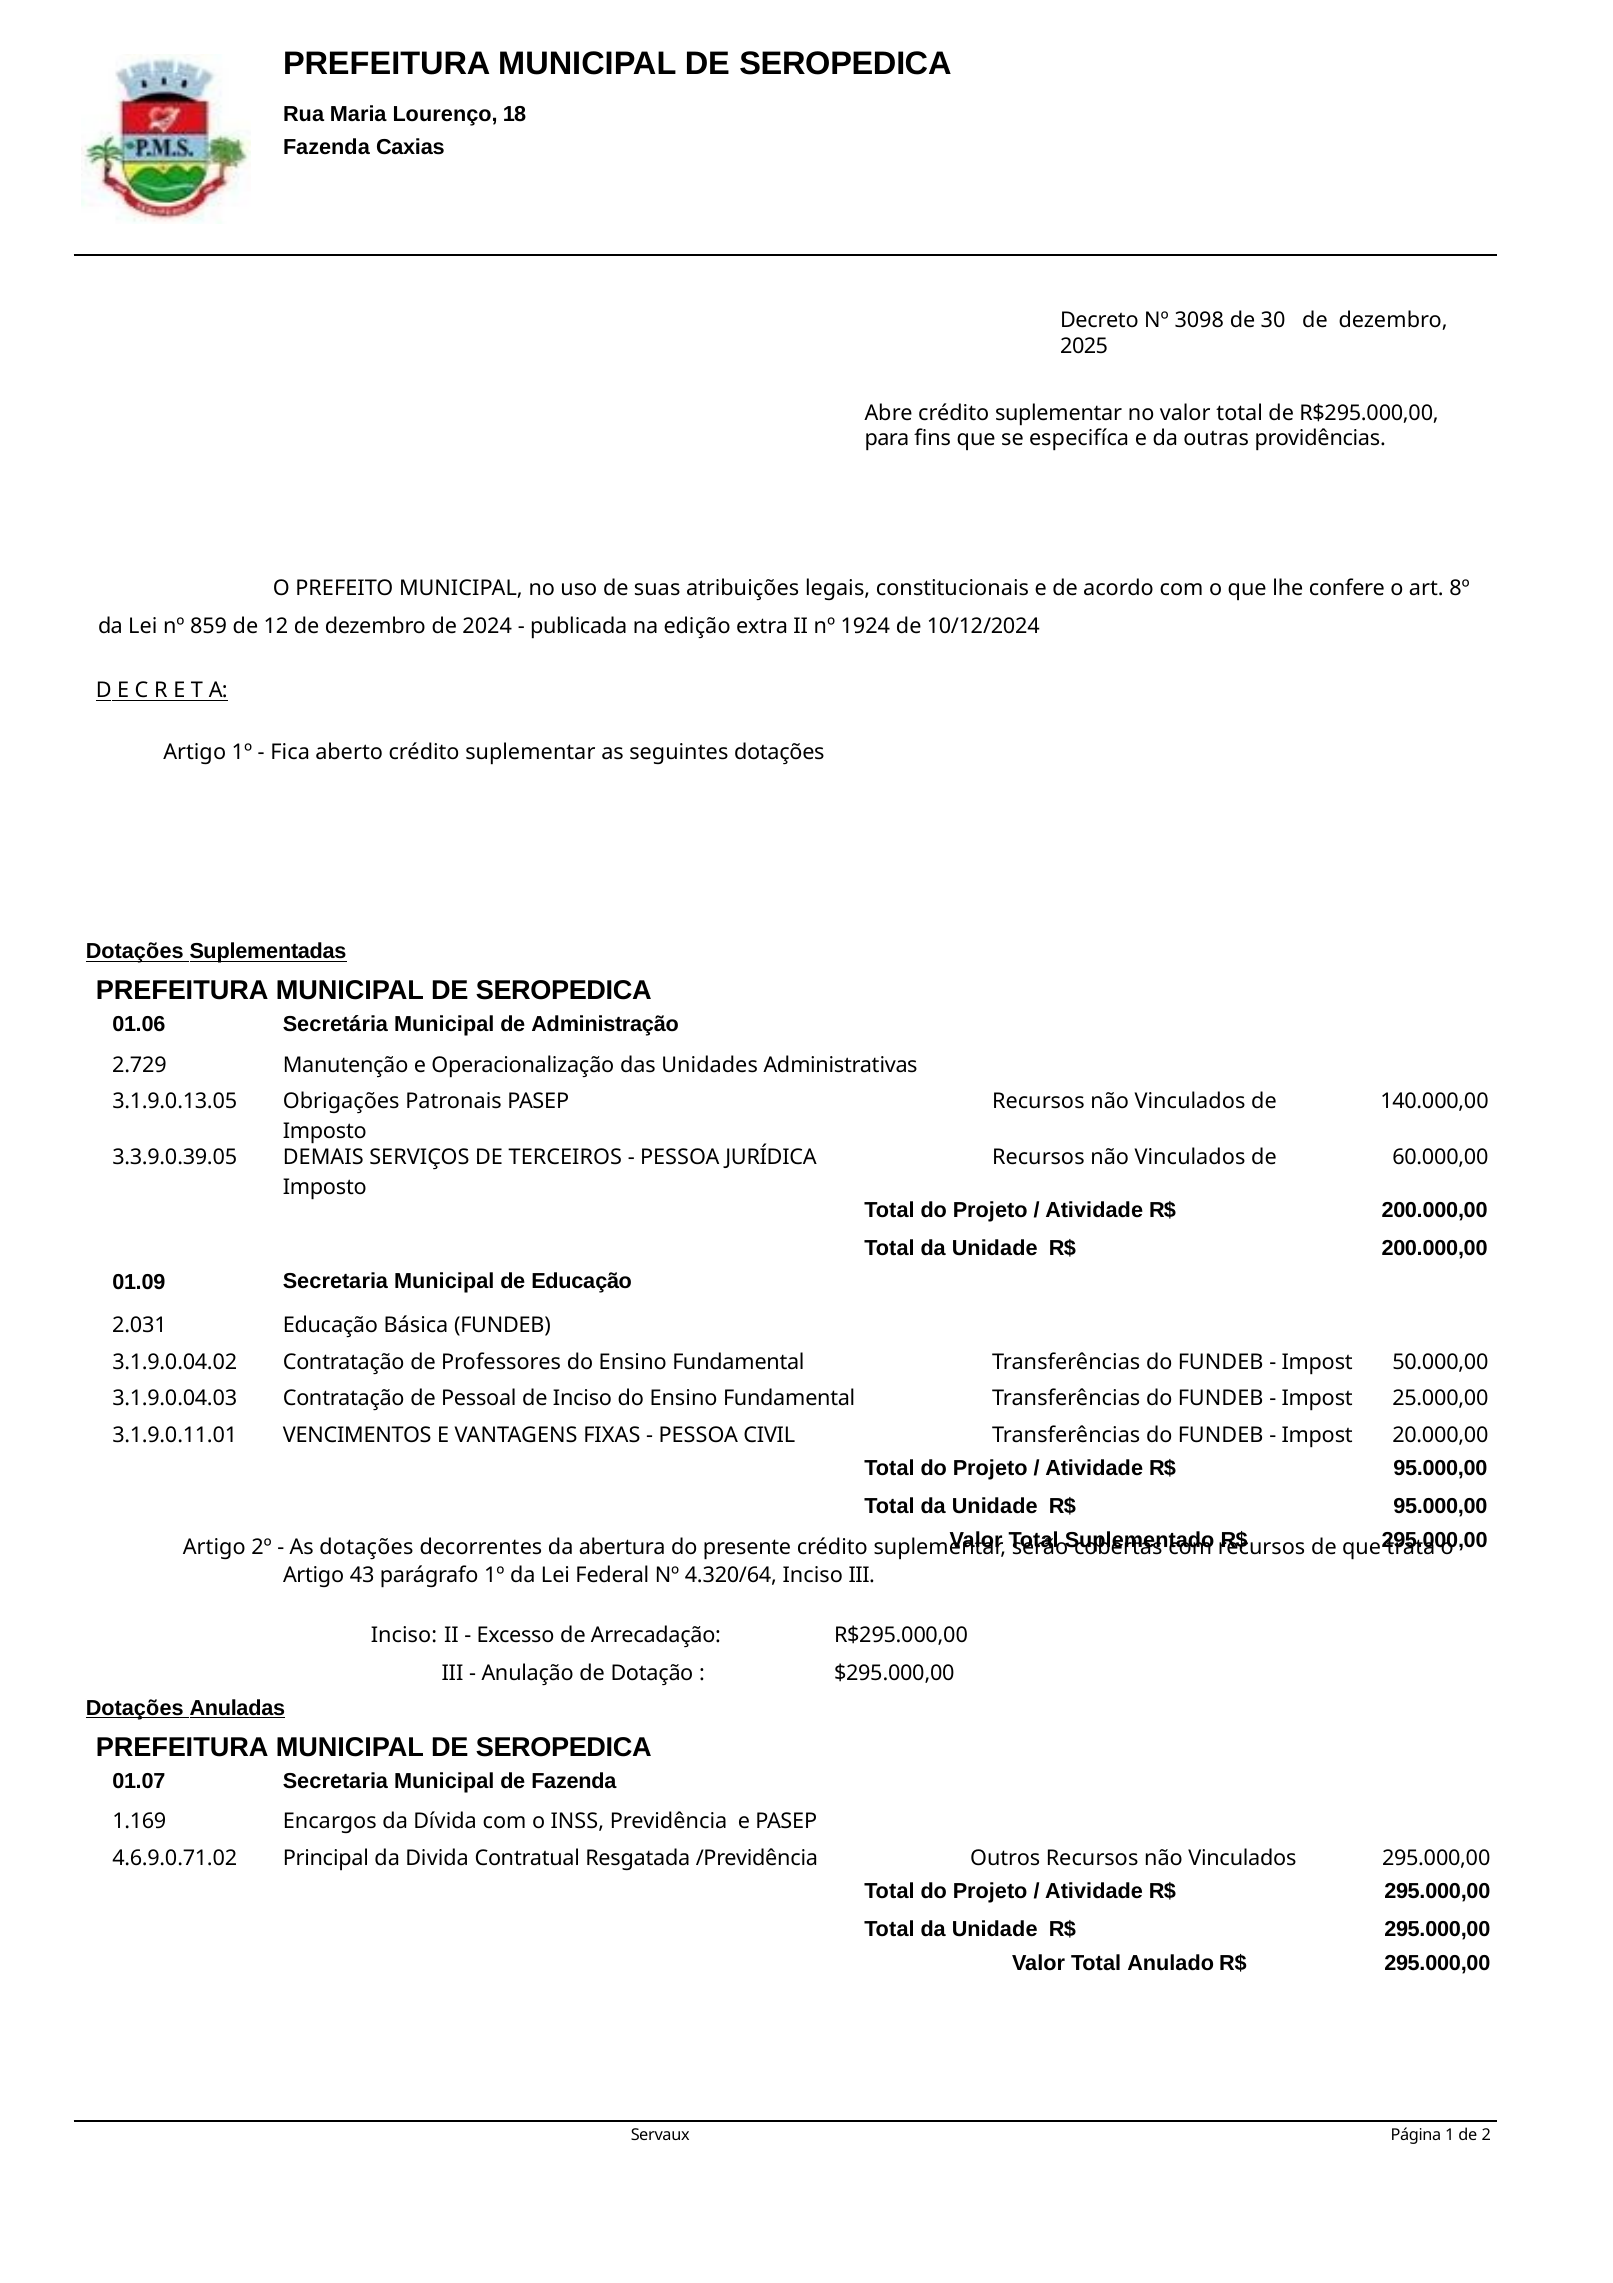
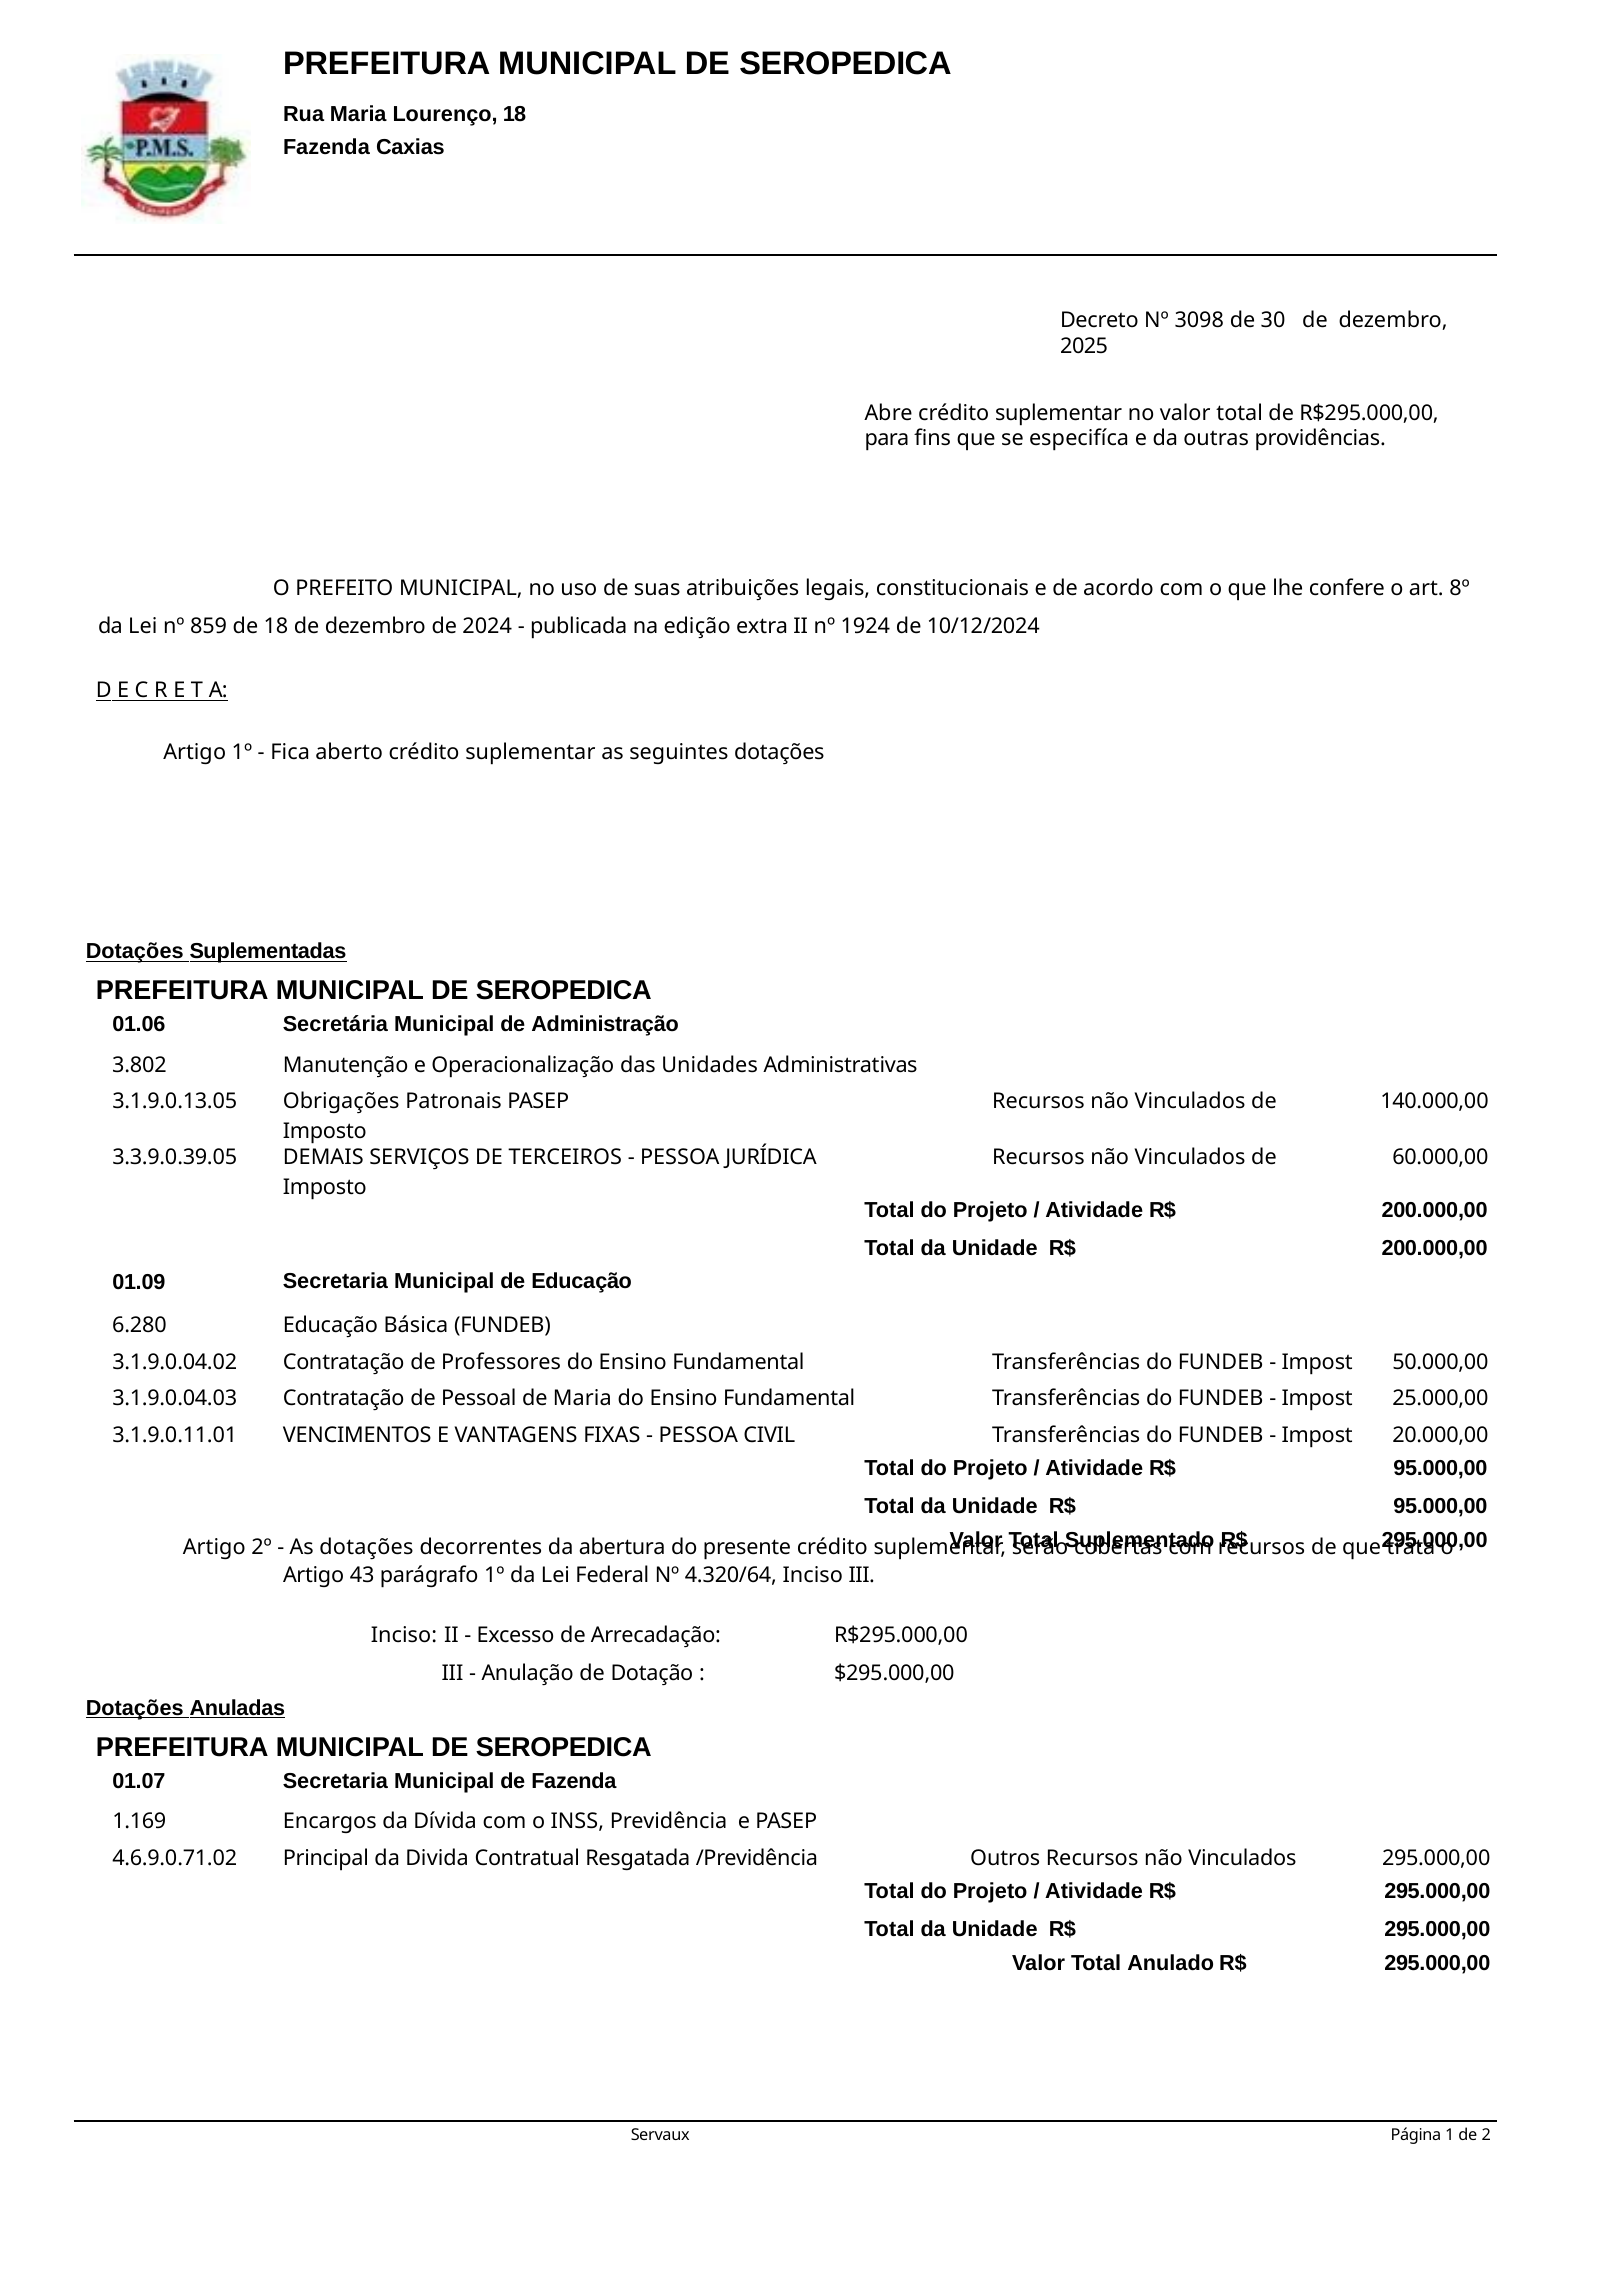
de 12: 12 -> 18 (276, 627)
2.729: 2.729 -> 3.802 (139, 1065)
2.031: 2.031 -> 6.280 (139, 1325)
de Inciso: Inciso -> Maria (582, 1398)
